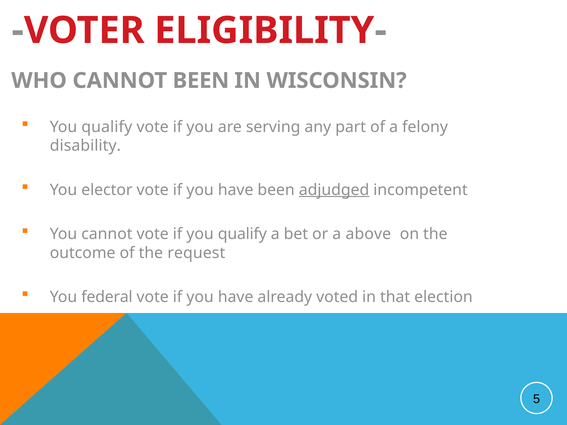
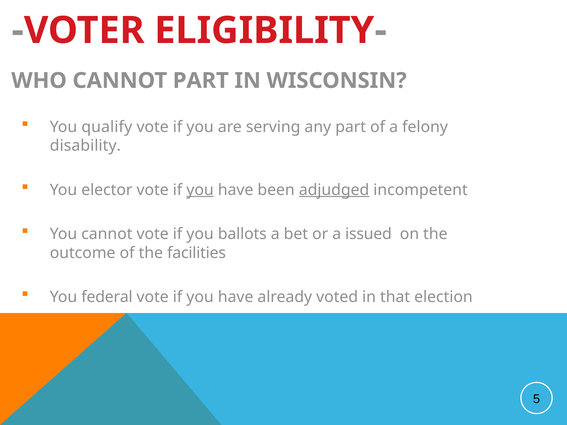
CANNOT BEEN: BEEN -> PART (201, 81)
you underline: none -> present (200, 190)
if you qualify: qualify -> ballots (242, 234)
above: above -> issued (368, 234)
request: request -> facilities (196, 253)
